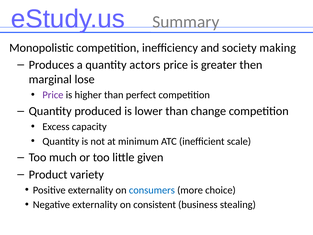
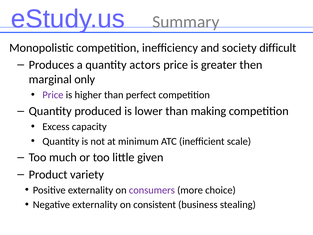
making: making -> difficult (278, 48)
lose: lose -> only (85, 79)
change: change -> making (208, 111)
consumers colour: blue -> purple (152, 190)
